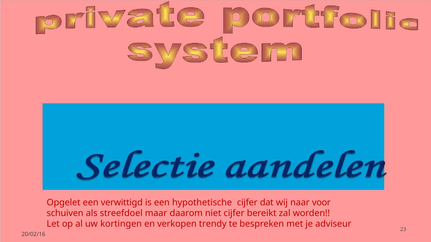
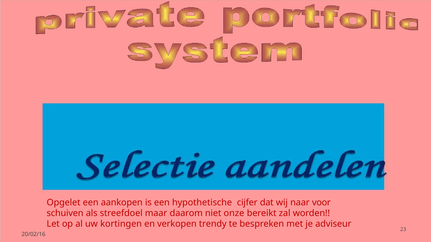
verwittigd: verwittigd -> aankopen (122, 203)
niet cijfer: cijfer -> onze (234, 214)
